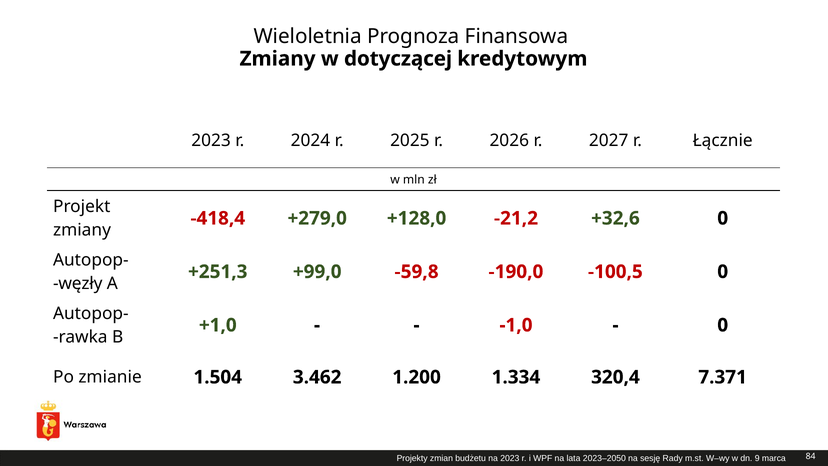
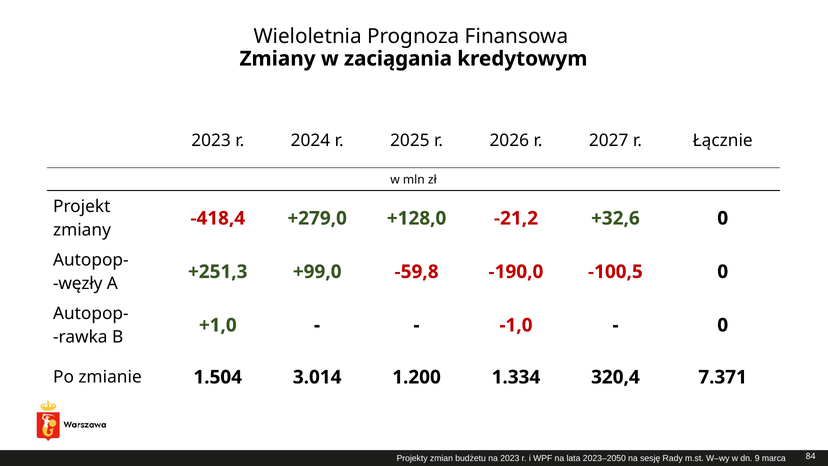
dotyczącej: dotyczącej -> zaciągania (398, 59)
3.462: 3.462 -> 3.014 (317, 377)
